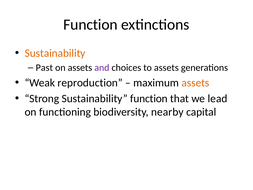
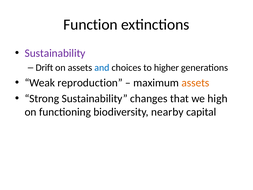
Sustainability colour: orange -> purple (55, 53)
Past: Past -> Drift (44, 68)
and colour: purple -> blue (102, 68)
to assets: assets -> higher (166, 68)
Sustainability function: function -> changes (149, 98)
lead: lead -> high (218, 98)
